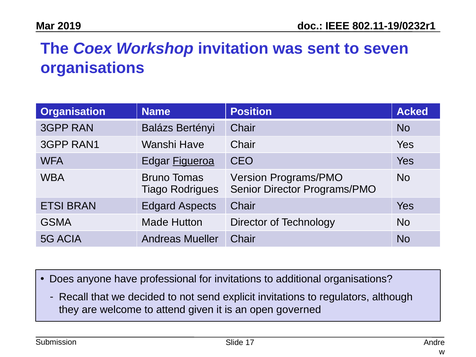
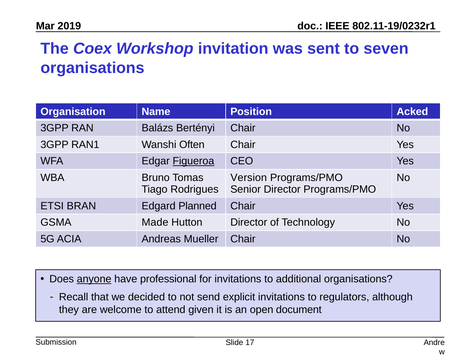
Wanshi Have: Have -> Often (192, 145)
Aspects: Aspects -> Planned (198, 206)
anyone underline: none -> present (94, 279)
governed: governed -> document (299, 310)
